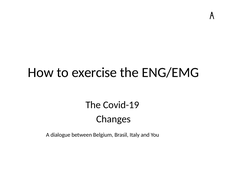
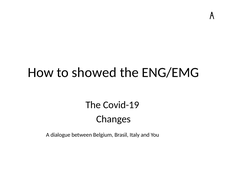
exercise: exercise -> showed (94, 72)
